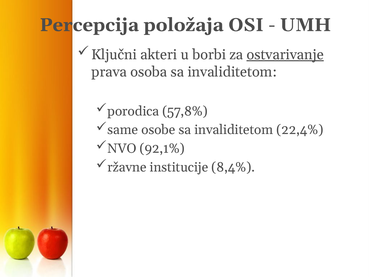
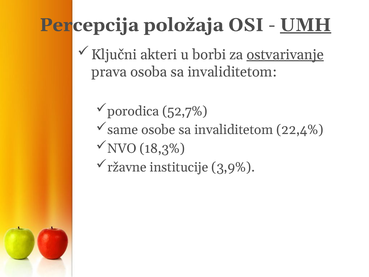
UMH underline: none -> present (306, 25)
57,8%: 57,8% -> 52,7% (185, 111)
92,1%: 92,1% -> 18,3% (162, 148)
8,4%: 8,4% -> 3,9% (233, 167)
